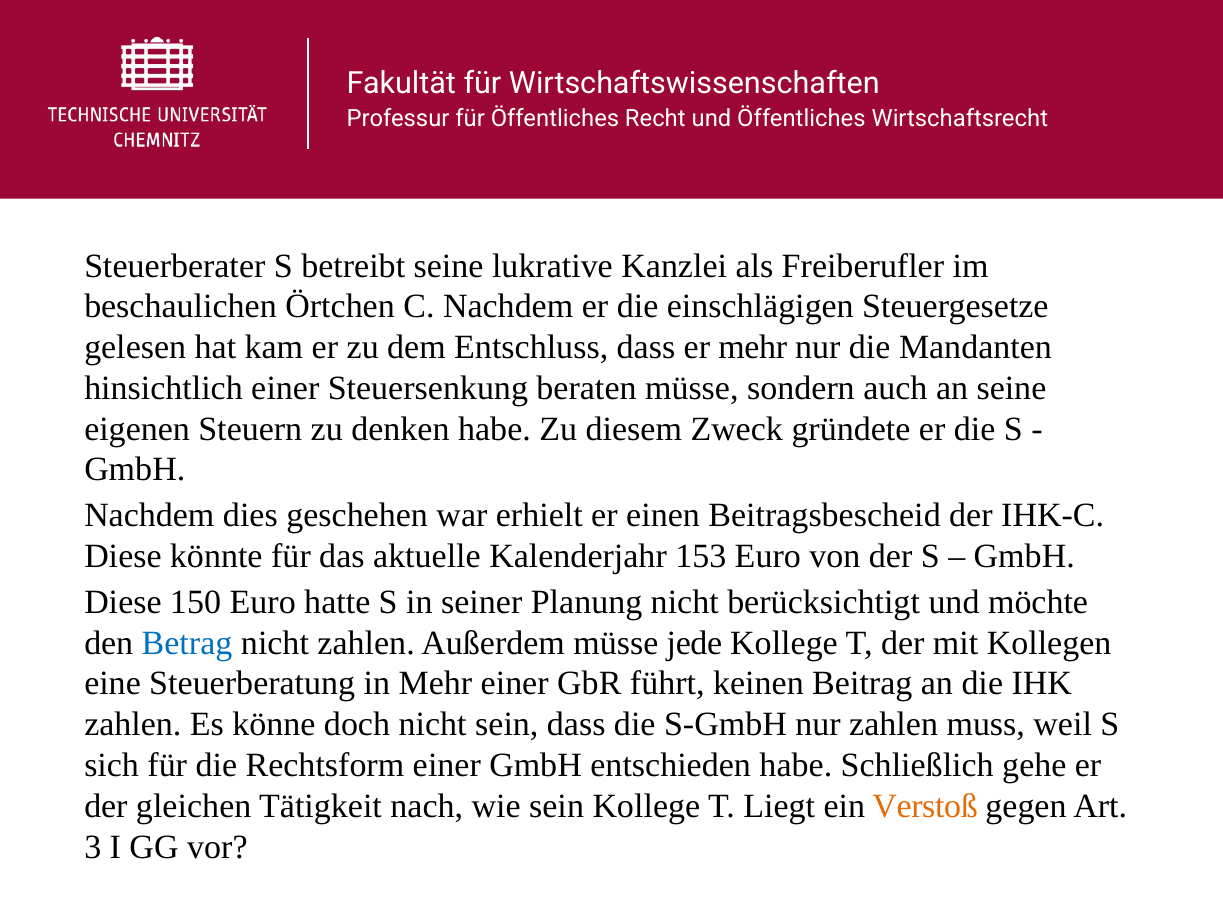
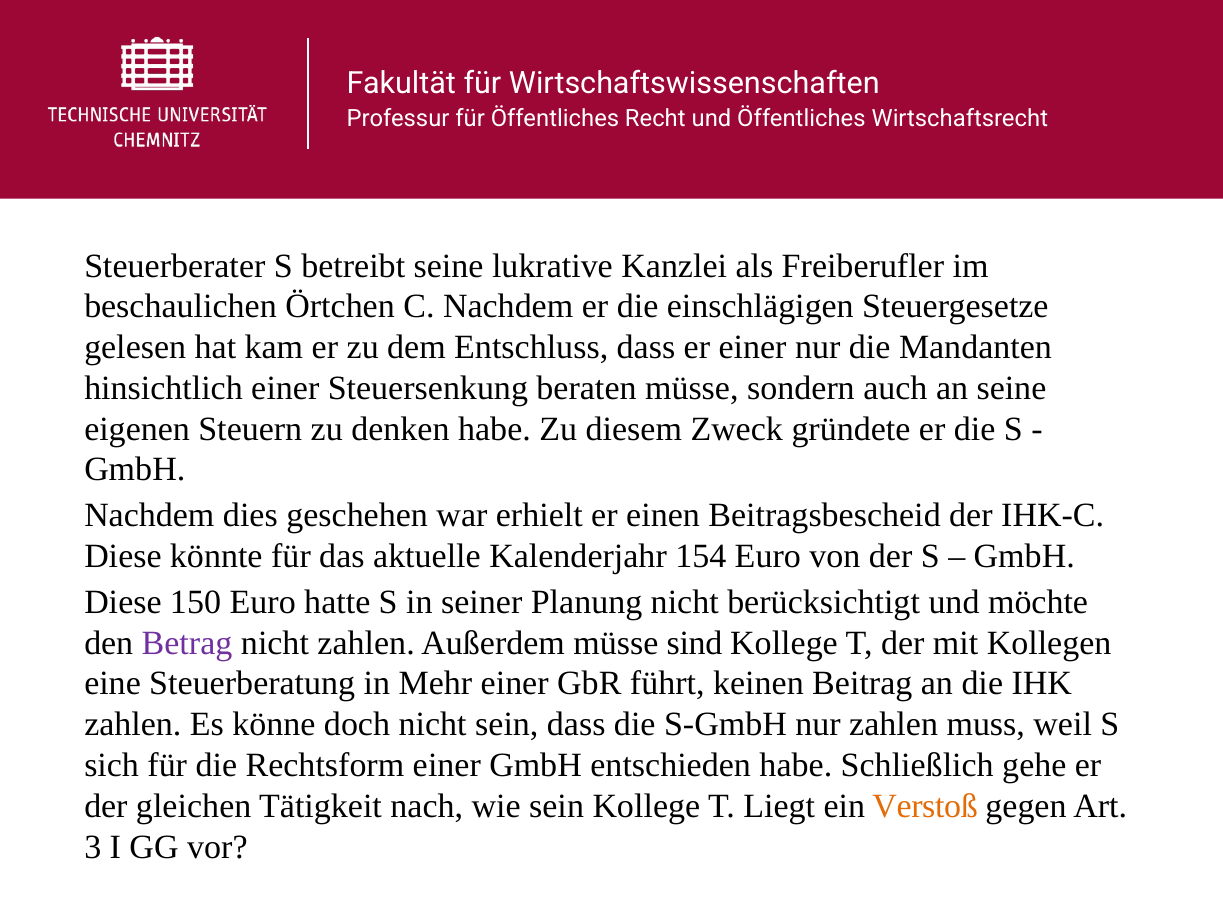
er mehr: mehr -> einer (753, 347)
153: 153 -> 154 (701, 556)
Betrag colour: blue -> purple (187, 643)
jede: jede -> sind (694, 643)
